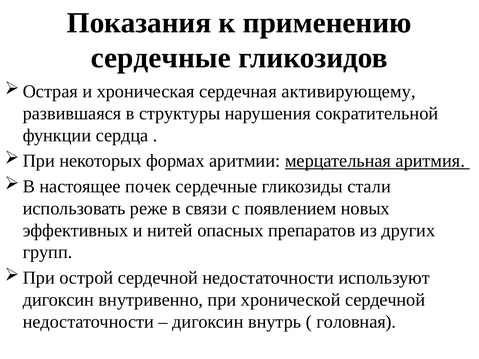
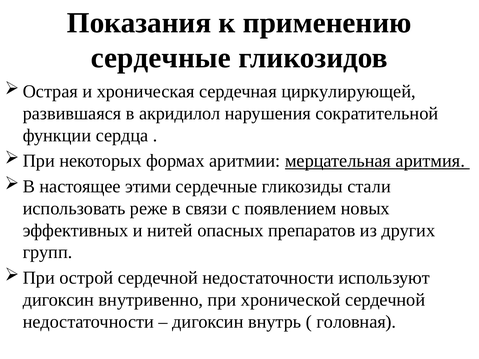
активирующему: активирующему -> циркулирующей (349, 91)
структуры: структуры -> акридилол (180, 113)
почек: почек -> этими (148, 187)
